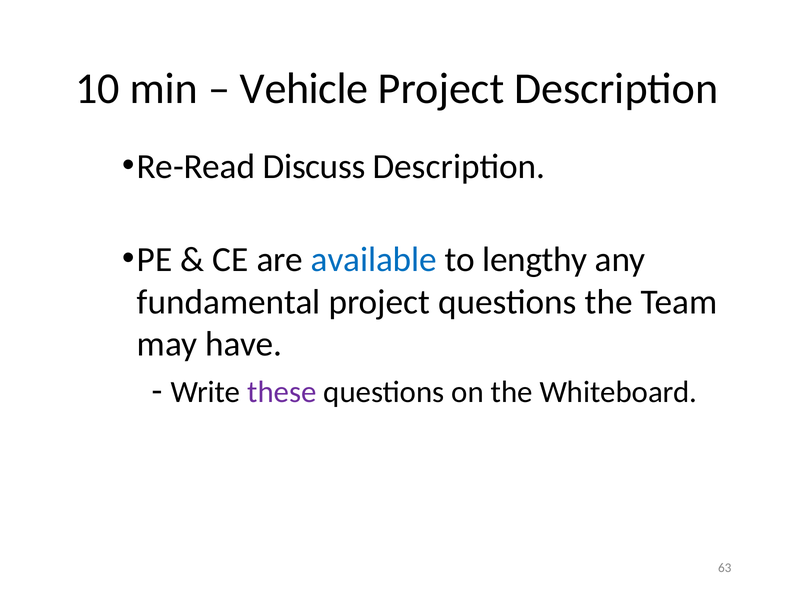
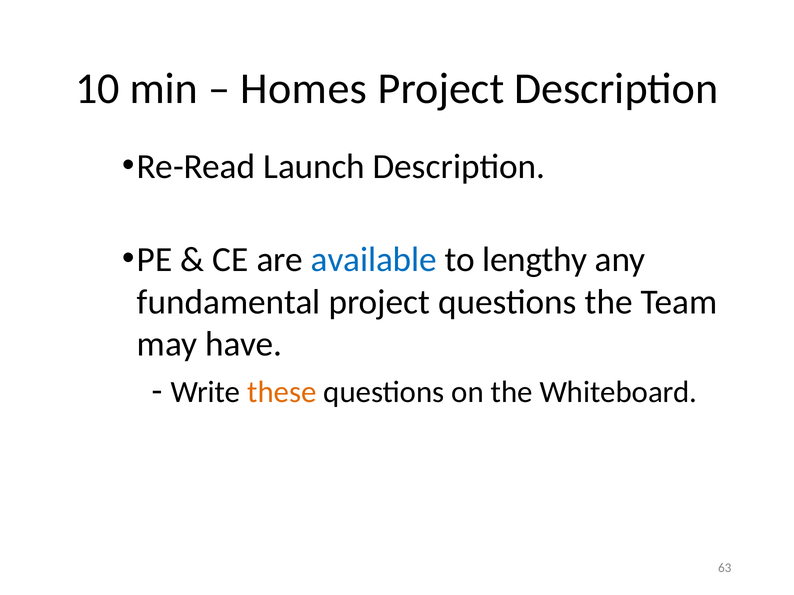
Vehicle: Vehicle -> Homes (304, 89)
Discuss: Discuss -> Launch (314, 167)
these colour: purple -> orange (282, 393)
